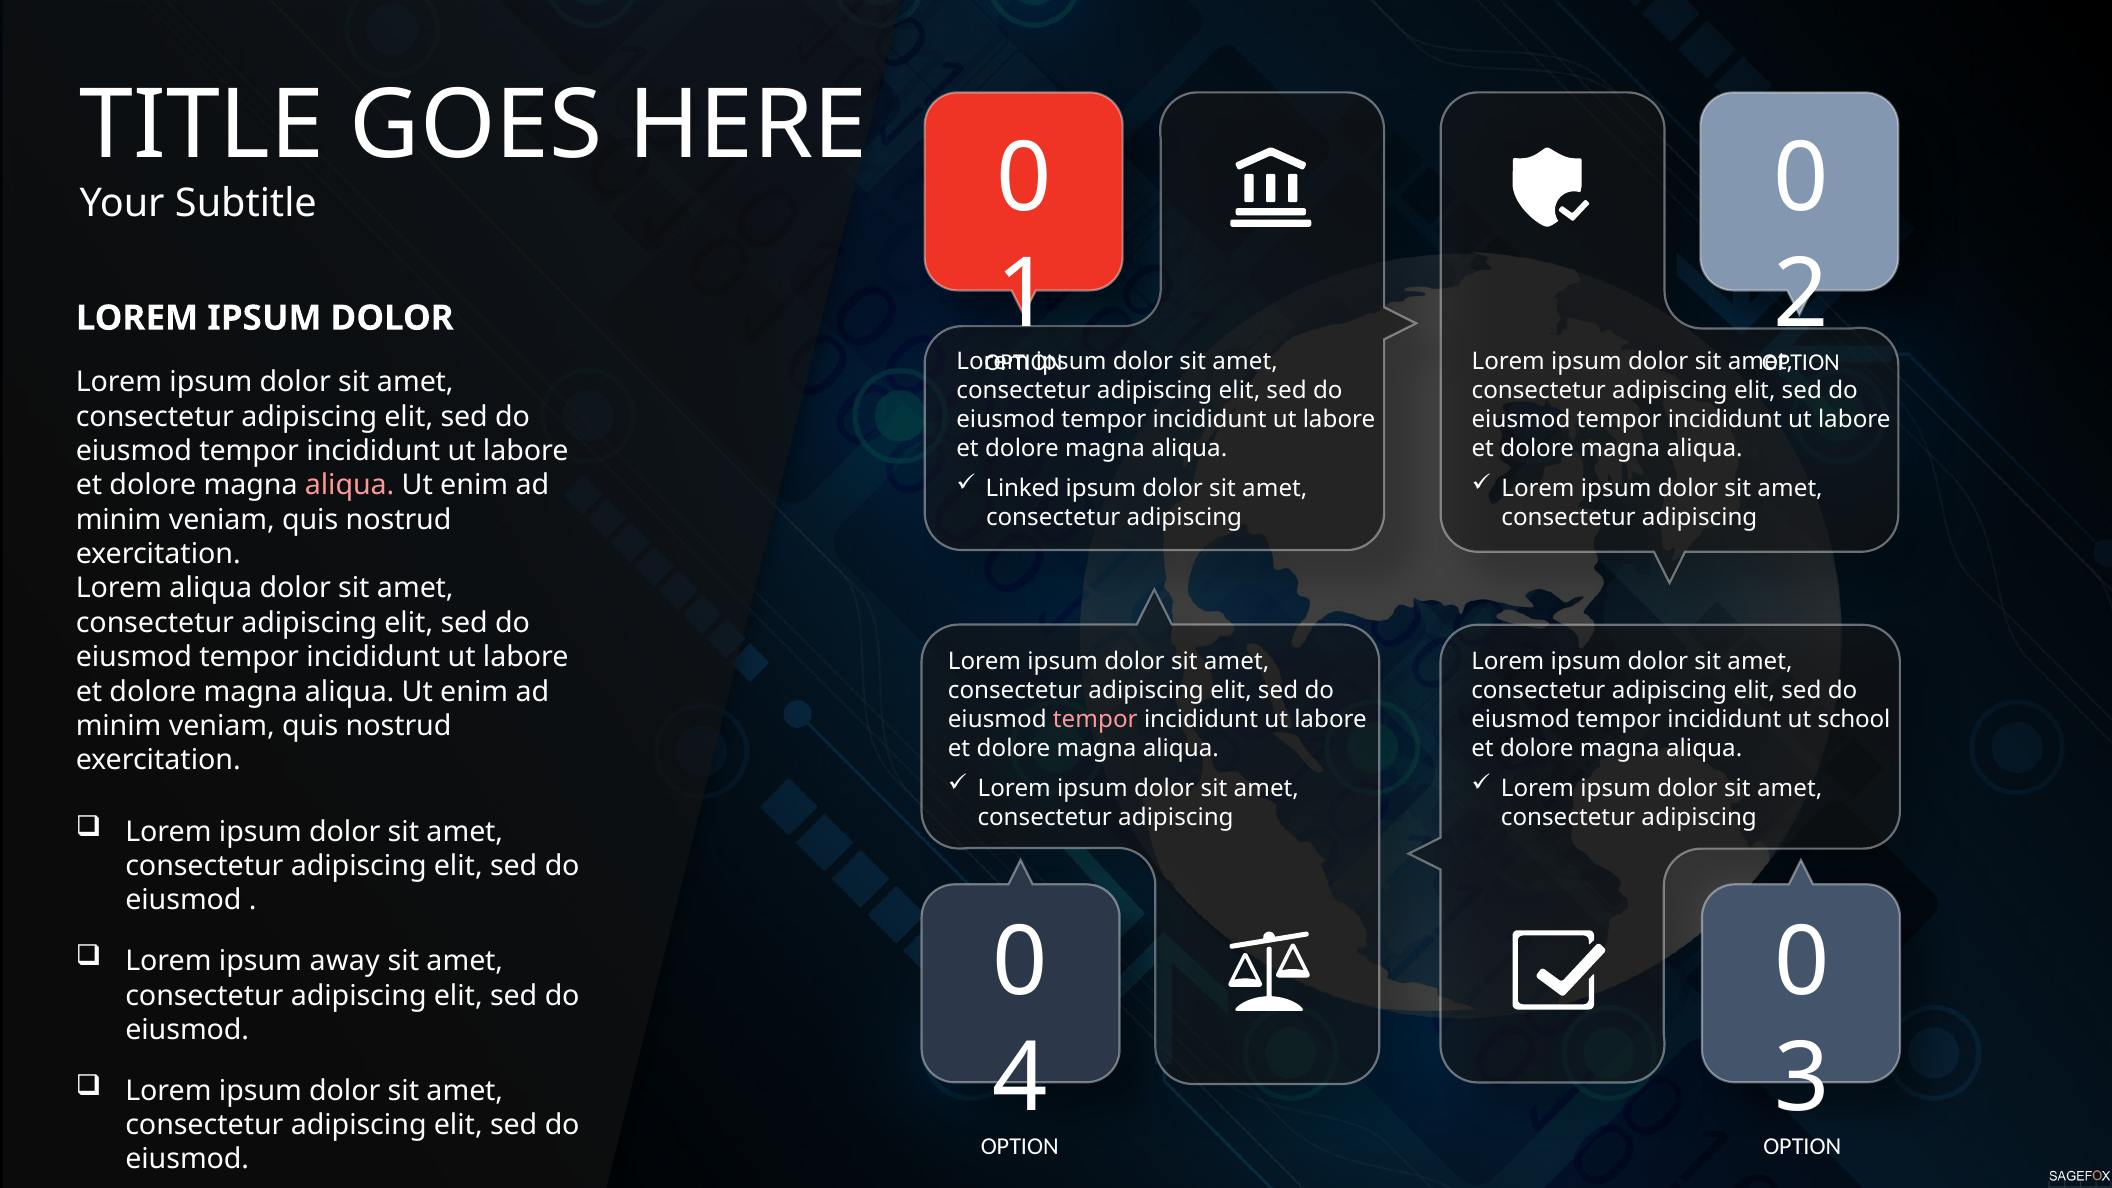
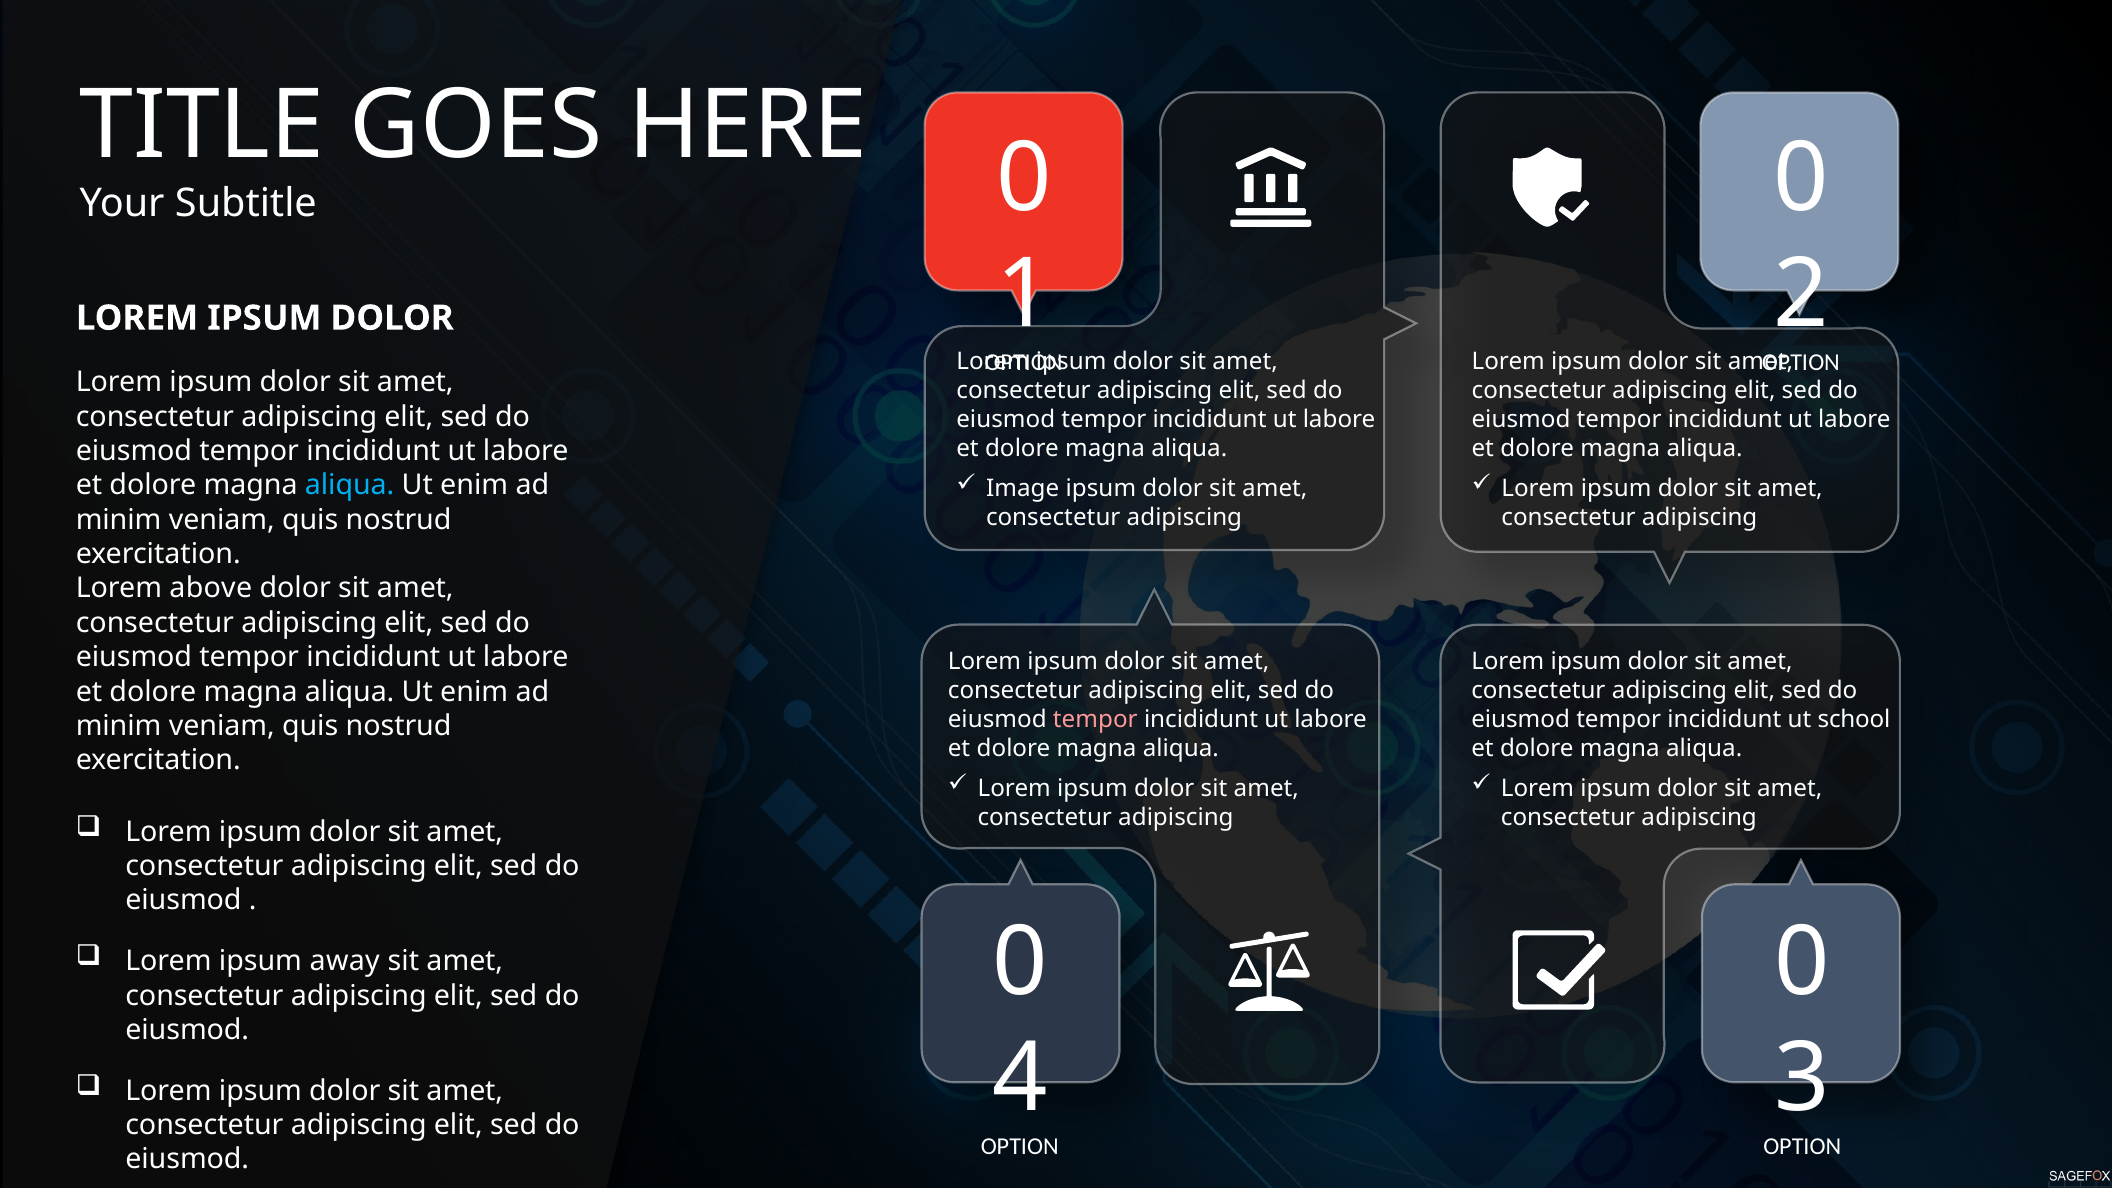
Linked: Linked -> Image (1023, 488)
aliqua colour: pink -> light blue (350, 485)
Lorem aliqua: aliqua -> above (211, 589)
